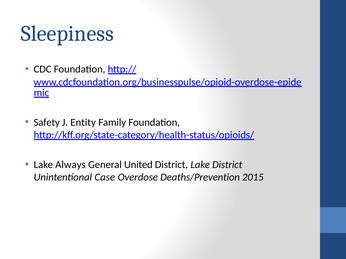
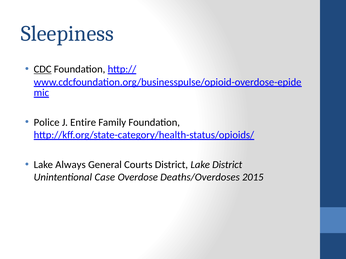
CDC underline: none -> present (43, 69)
Safety: Safety -> Police (47, 123)
Entity: Entity -> Entire (83, 123)
United: United -> Courts (138, 165)
Deaths/Prevention: Deaths/Prevention -> Deaths/Overdoses (200, 178)
